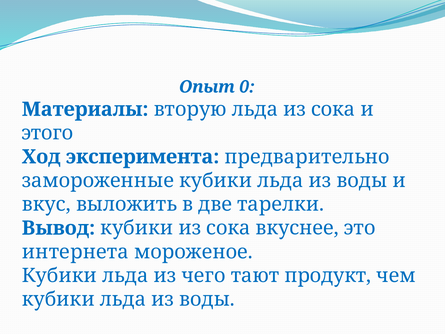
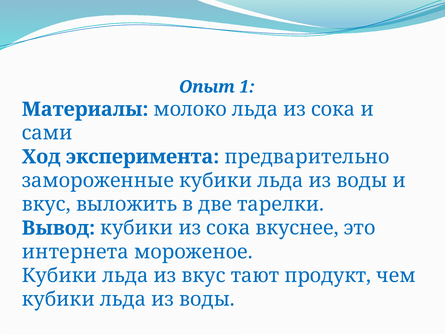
0: 0 -> 1 (247, 87)
вторую: вторую -> молоко (190, 109)
этого: этого -> сами (47, 133)
из чего: чего -> вкус (203, 275)
